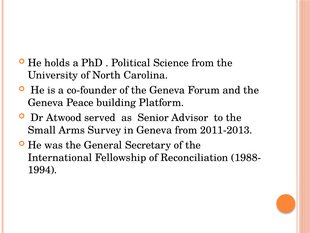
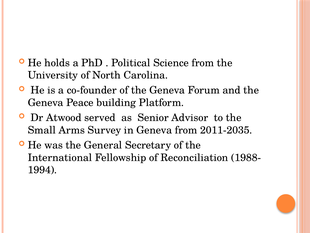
2011-2013: 2011-2013 -> 2011-2035 (226, 130)
